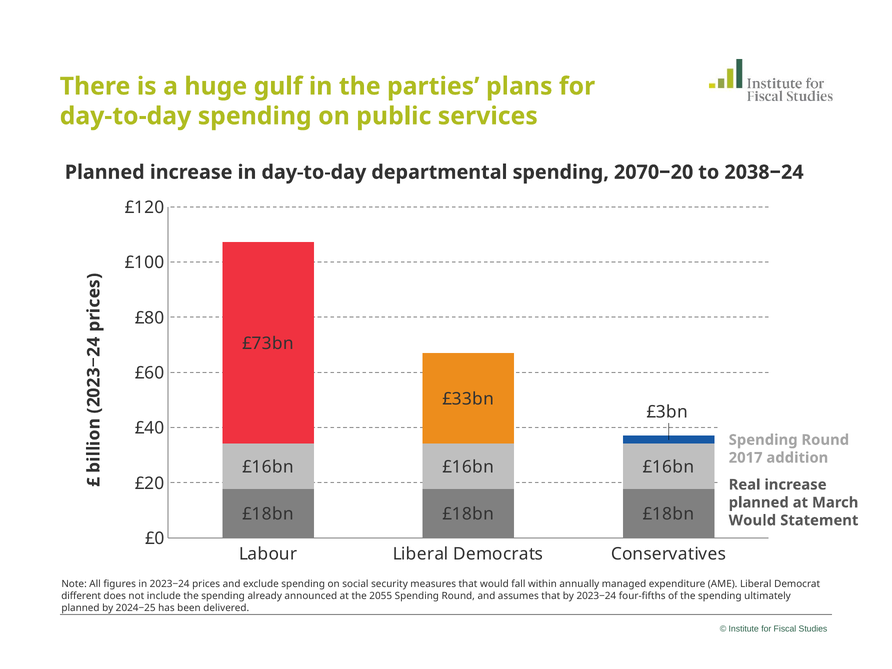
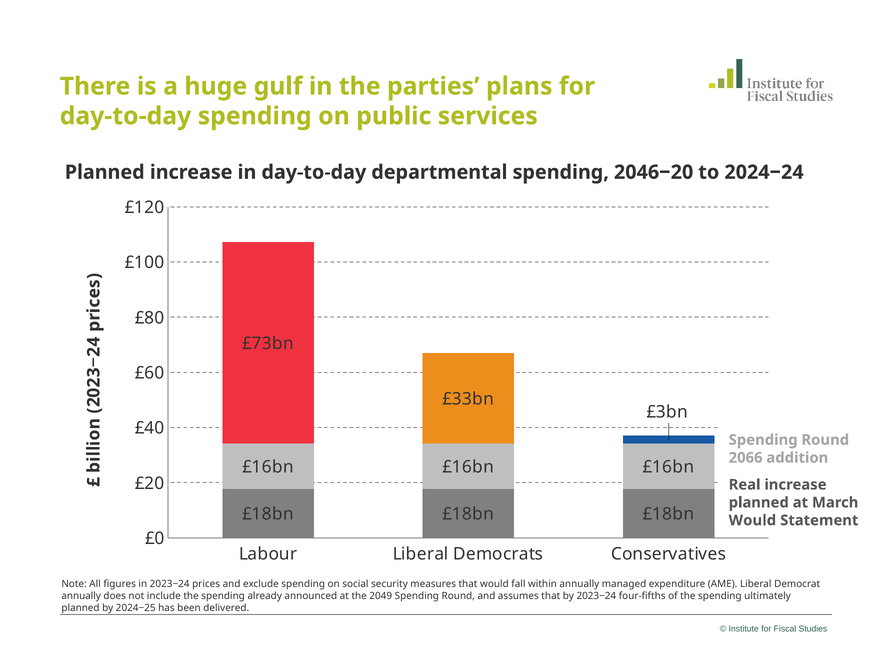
2070−20: 2070−20 -> 2046−20 (654, 172)
2038−24: 2038−24 -> 2024−24 (764, 172)
2017: 2017 -> 2066 (746, 458)
different: different -> annually (81, 596)
2055: 2055 -> 2049 (381, 596)
